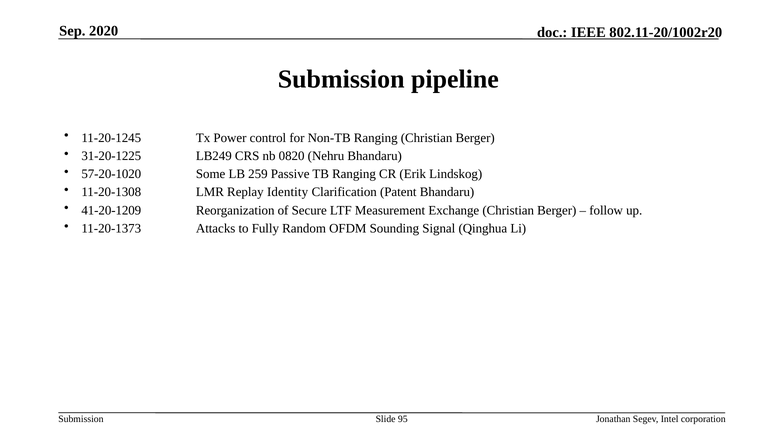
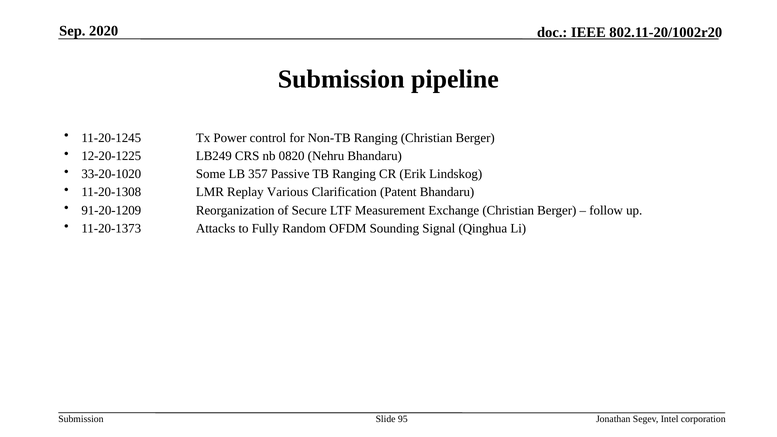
31-20-1225: 31-20-1225 -> 12-20-1225 (111, 156)
57-20-1020: 57-20-1020 -> 33-20-1020 (111, 174)
259: 259 -> 357 (258, 174)
Identity: Identity -> Various (288, 192)
41-20-1209: 41-20-1209 -> 91-20-1209 (111, 210)
